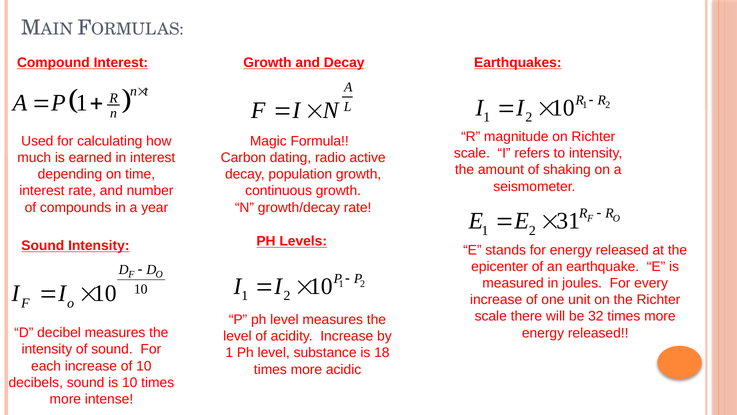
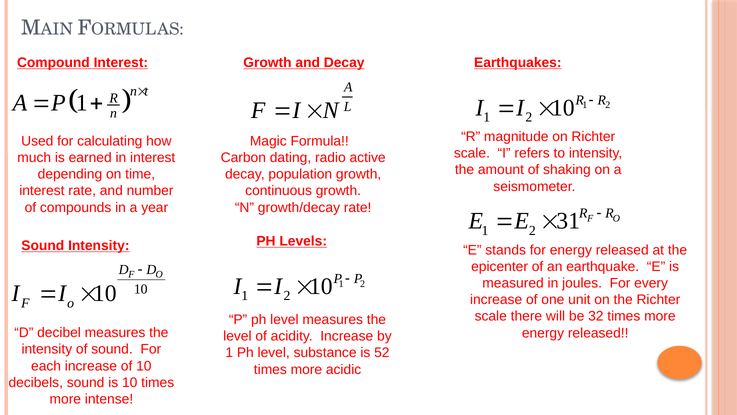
18: 18 -> 52 (382, 353)
